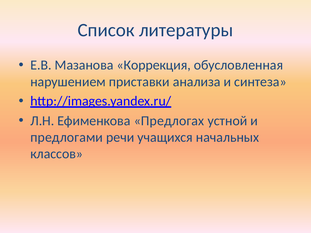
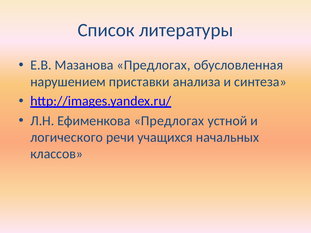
Мазанова Коррекция: Коррекция -> Предлогах (154, 65)
предлогами: предлогами -> логического (67, 137)
